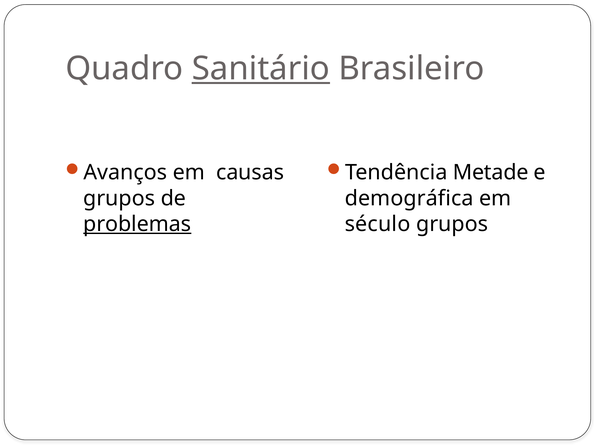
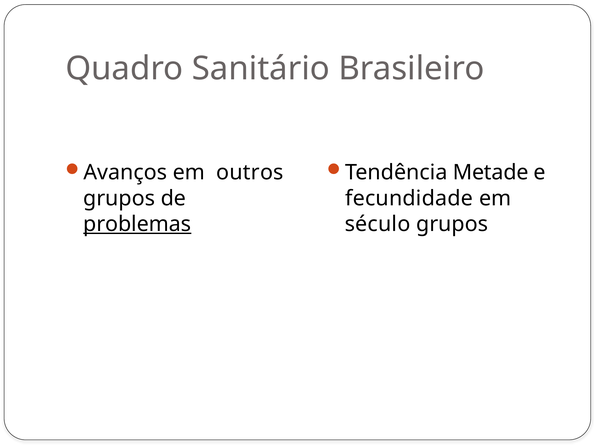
Sanitário underline: present -> none (261, 69)
causas: causas -> outros (250, 173)
demográfica: demográfica -> fecundidade (409, 198)
